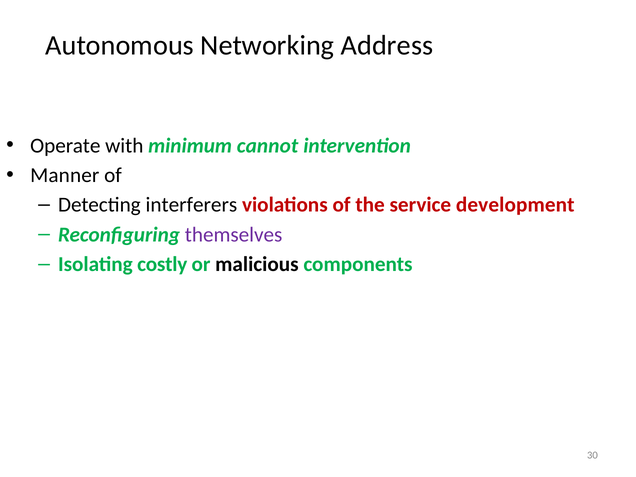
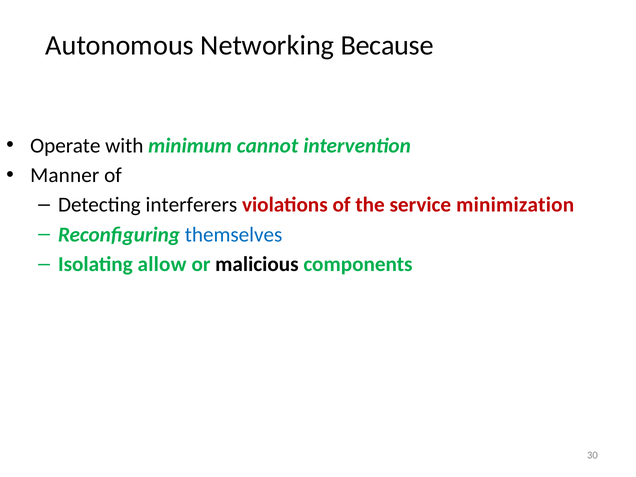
Address: Address -> Because (387, 45)
development: development -> minimization (515, 205)
themselves colour: purple -> blue (234, 235)
costly: costly -> allow (162, 264)
